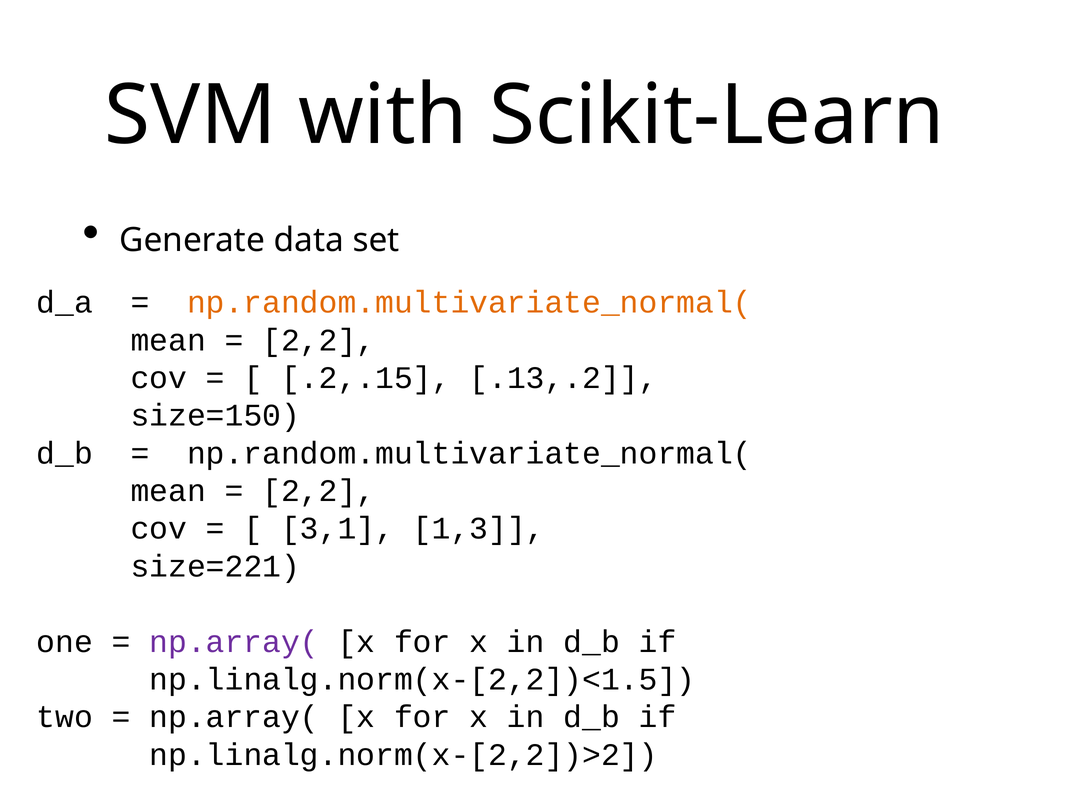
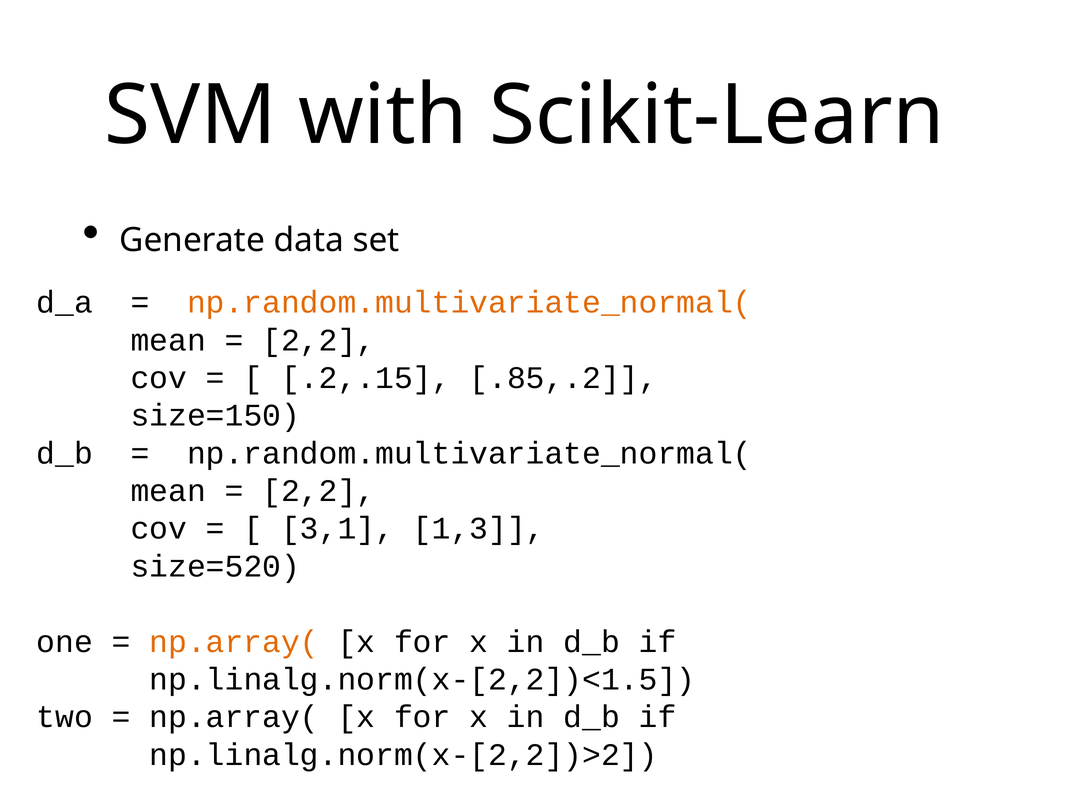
.13,.2: .13,.2 -> .85,.2 (563, 378)
size=221: size=221 -> size=520 (215, 566)
np.array( colour: purple -> orange (234, 641)
